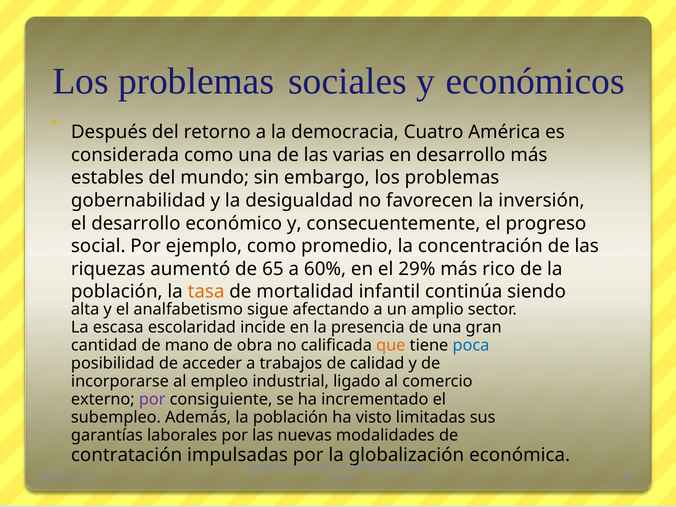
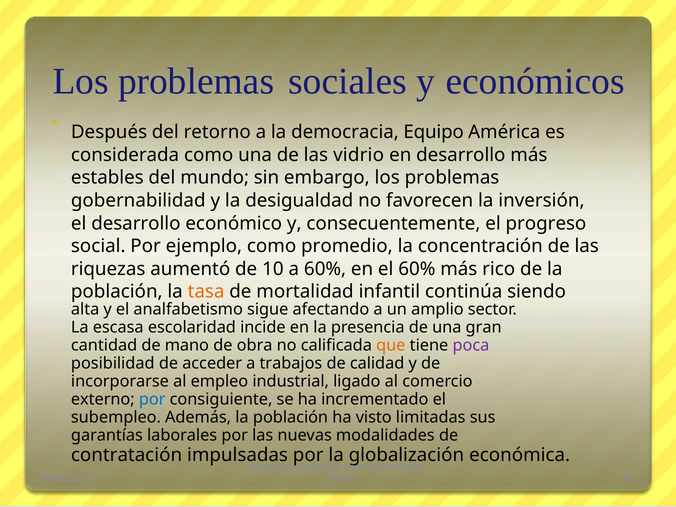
Cuatro: Cuatro -> Equipo (434, 132)
varias: varias -> vidrio (359, 155)
65: 65 -> 10 (273, 269)
el 29%: 29% -> 60% (417, 269)
poca colour: blue -> purple (471, 345)
por colour: purple -> blue (152, 399)
